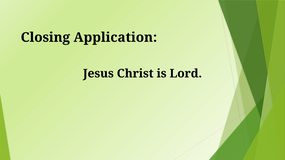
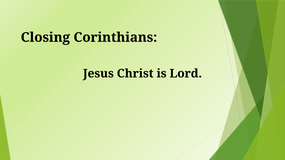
Application: Application -> Corinthians (115, 37)
